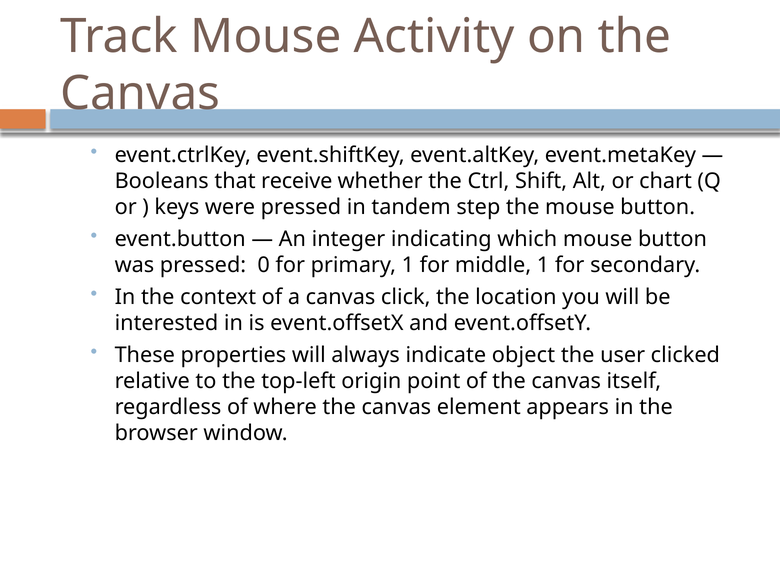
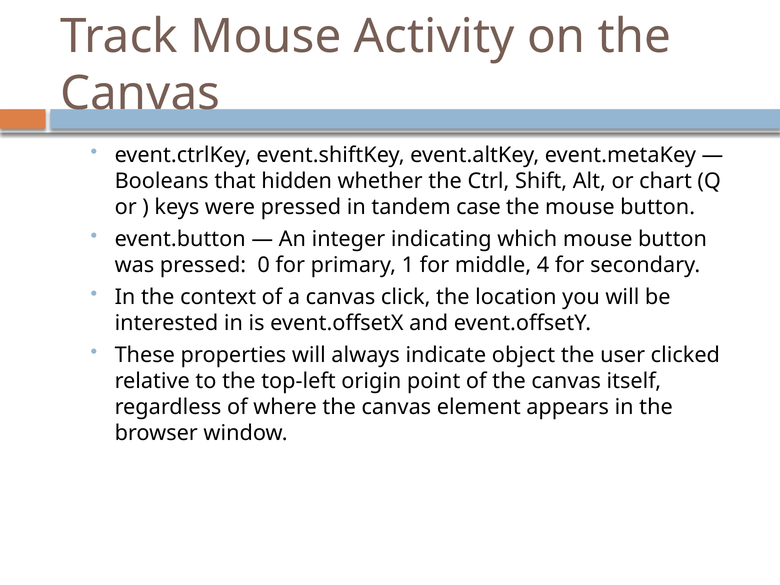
receive: receive -> hidden (297, 181)
step: step -> case (479, 207)
middle 1: 1 -> 4 (543, 265)
